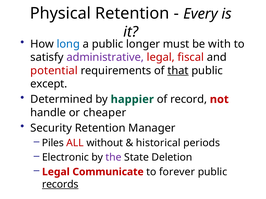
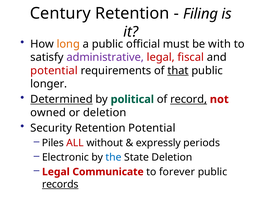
Physical: Physical -> Century (60, 13)
Every: Every -> Filing (201, 14)
long colour: blue -> orange (68, 44)
longer: longer -> official (143, 44)
except: except -> longer (49, 84)
Determined underline: none -> present (61, 100)
happier: happier -> political (132, 100)
record underline: none -> present (189, 100)
handle: handle -> owned (48, 113)
or cheaper: cheaper -> deletion (105, 113)
Retention Manager: Manager -> Potential (152, 128)
historical: historical -> expressly (158, 143)
the colour: purple -> blue (114, 158)
